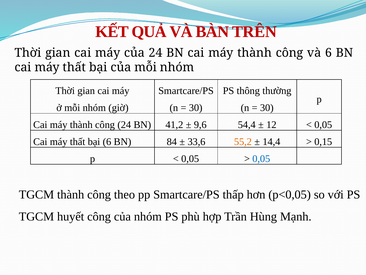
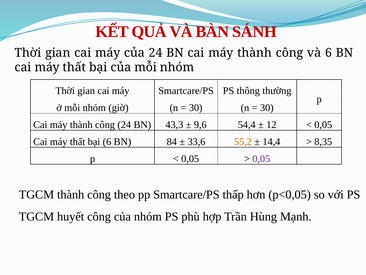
TRÊN: TRÊN -> SÁNH (254, 32)
41,2: 41,2 -> 43,3 (174, 125)
0,15: 0,15 -> 8,35 (323, 141)
0,05 colour: blue -> purple (261, 158)
